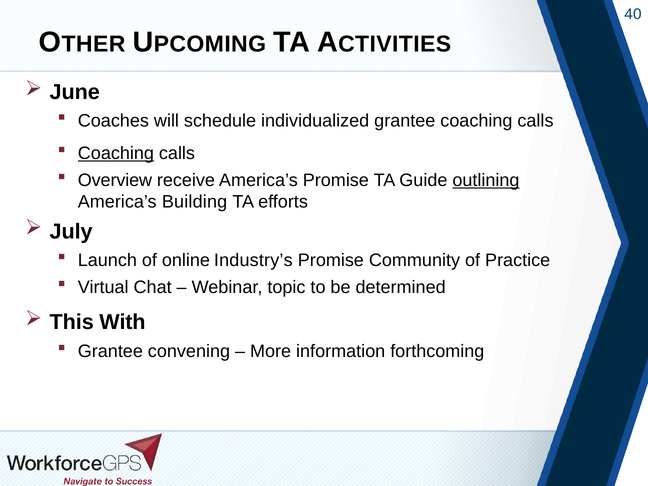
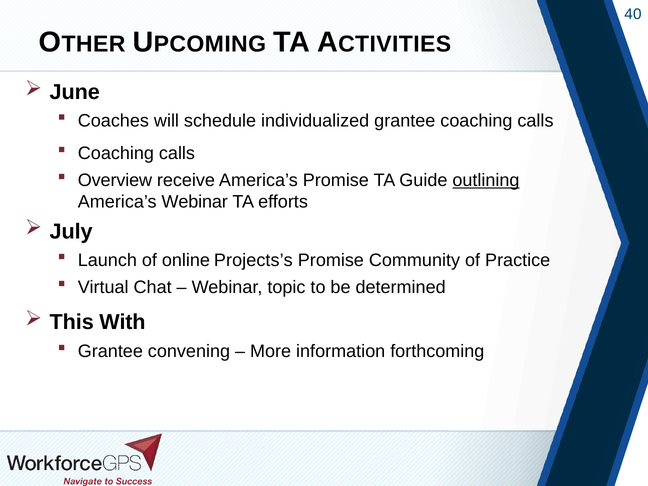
Coaching underline: present -> none (116, 153)
America’s Building: Building -> Webinar (195, 202)
Industry’s: Industry’s -> Projects’s (253, 260)
